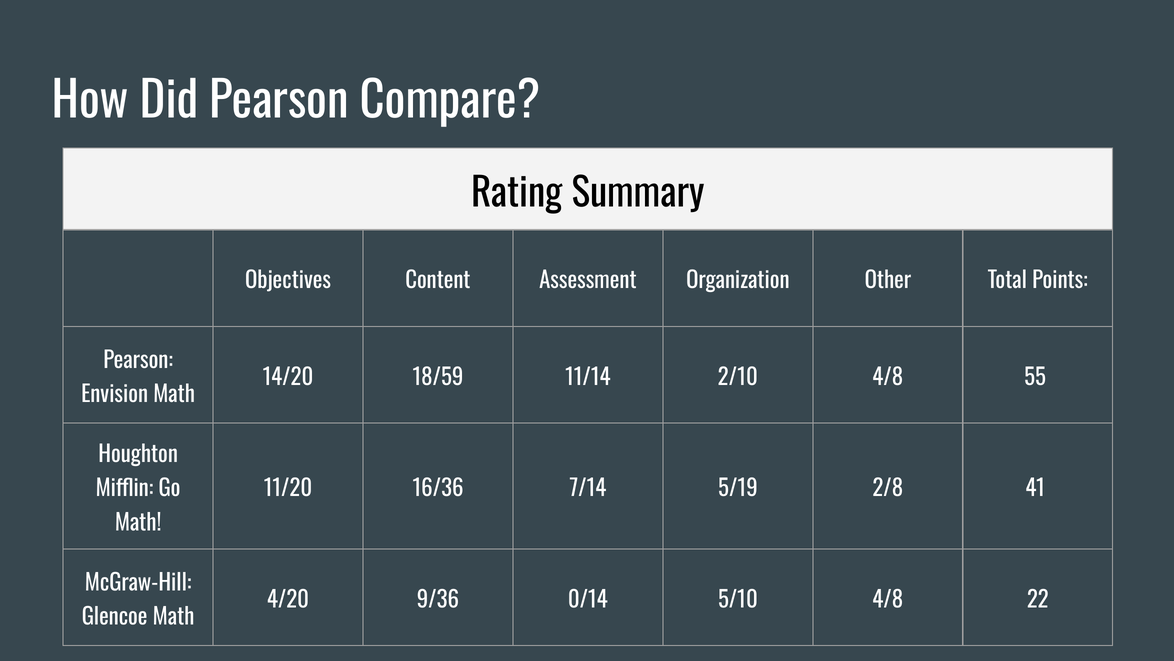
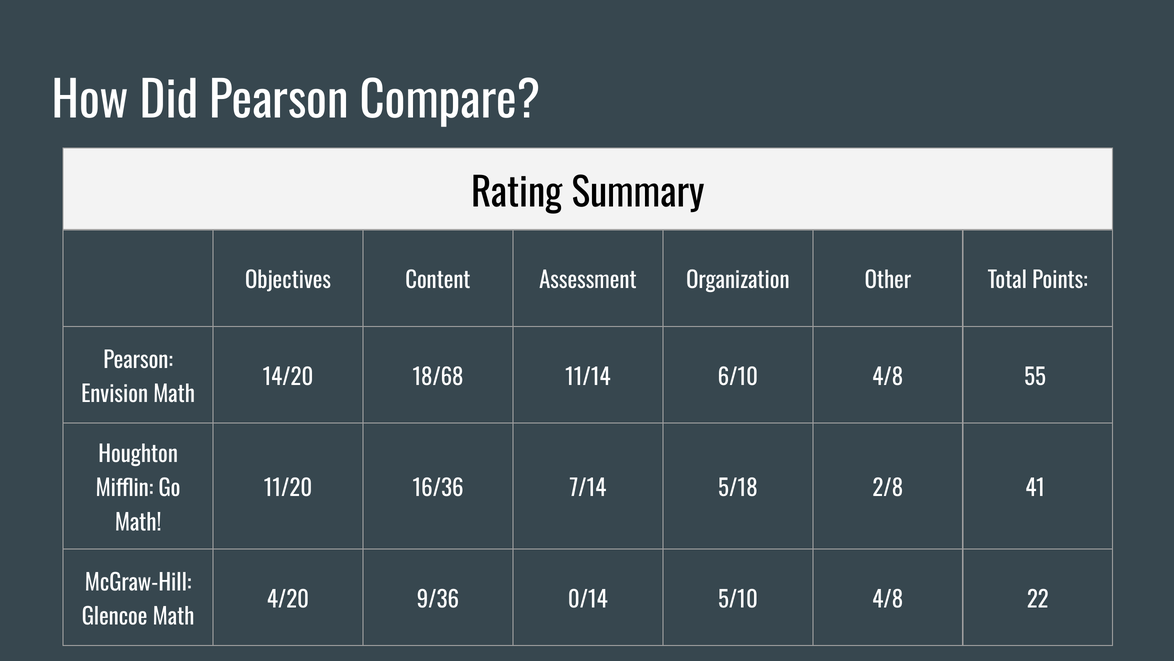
18/59: 18/59 -> 18/68 (438, 377)
2/10: 2/10 -> 6/10 (738, 377)
5/19: 5/19 -> 5/18 (738, 488)
